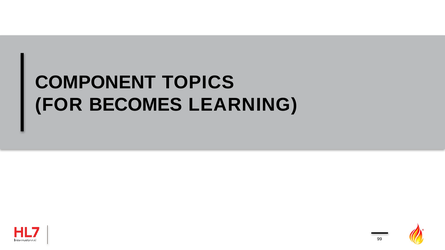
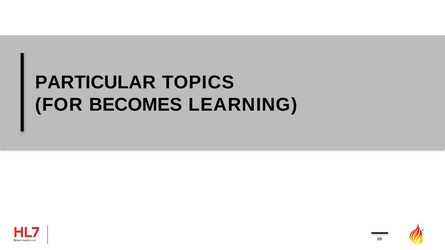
COMPONENT: COMPONENT -> PARTICULAR (95, 82)
